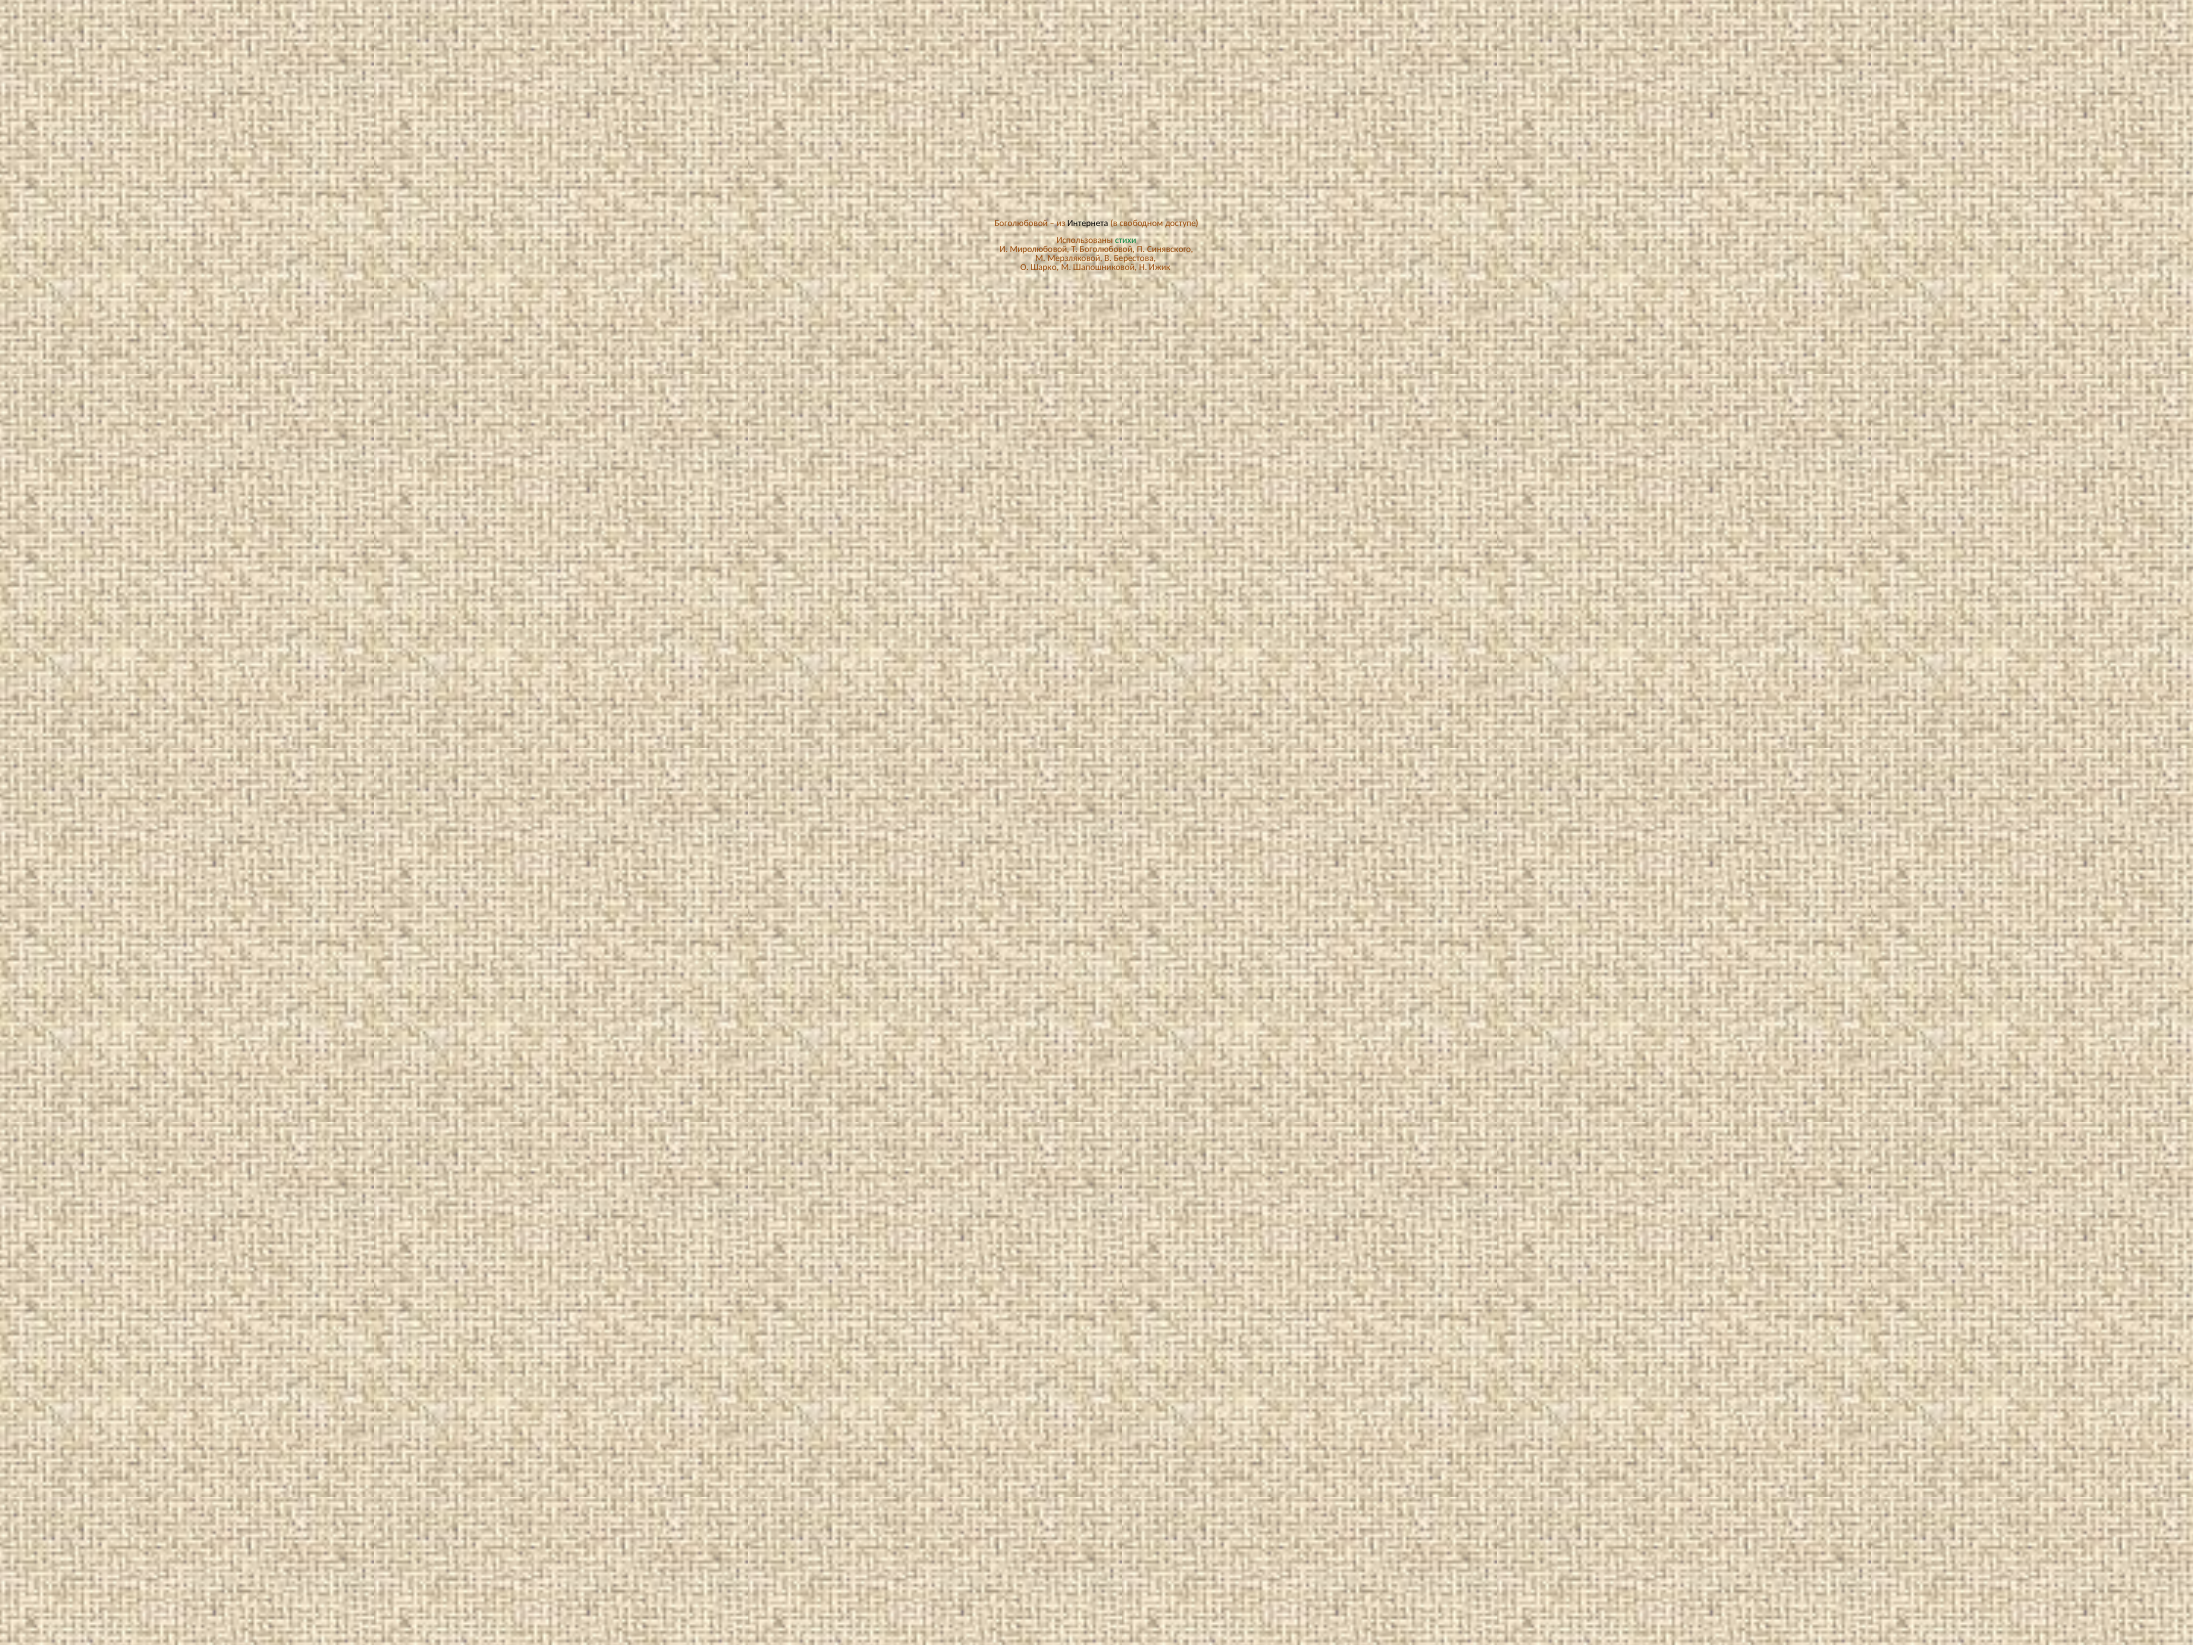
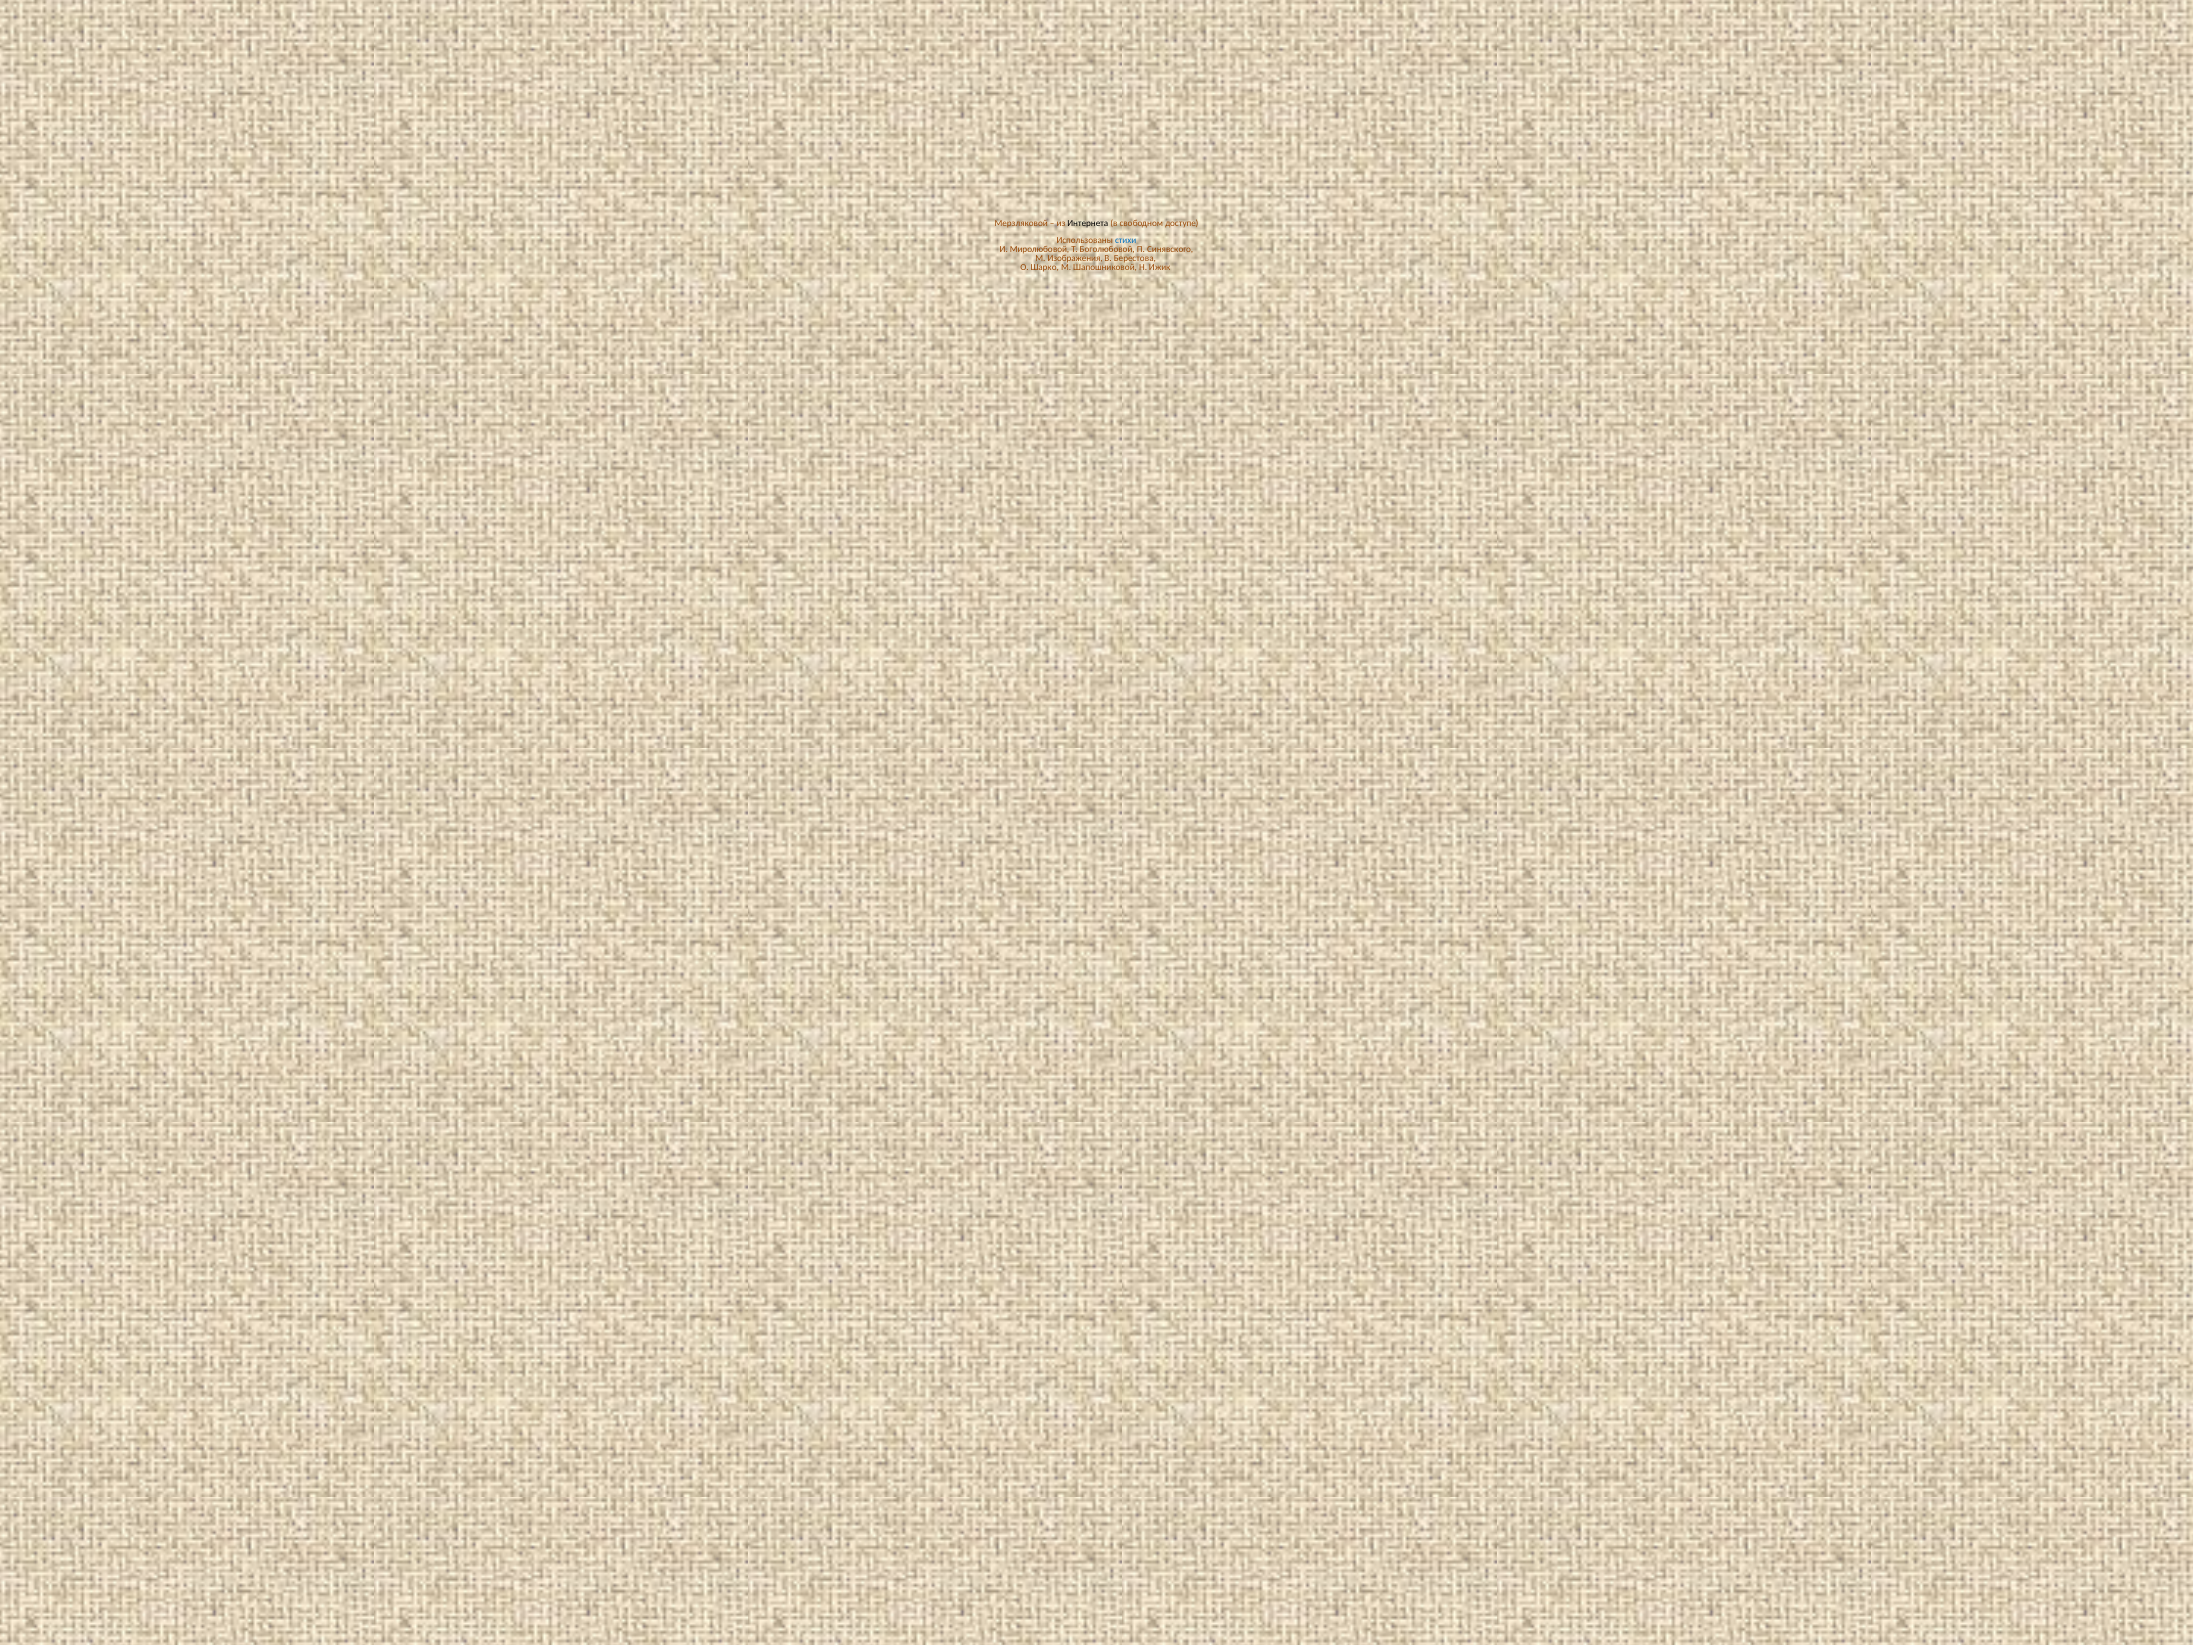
Боголюбовой: Боголюбовой -> Мерзляковой (1021, 223)
стихи colour: green -> blue (1126, 241)
Мерзляковой: Мерзляковой -> Изображения (1075, 258)
